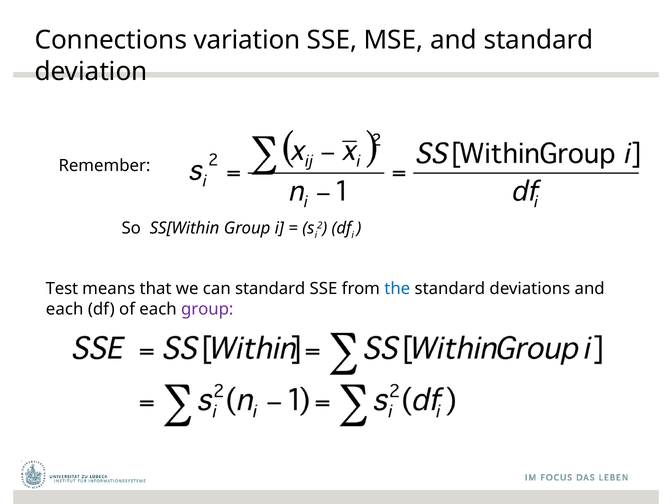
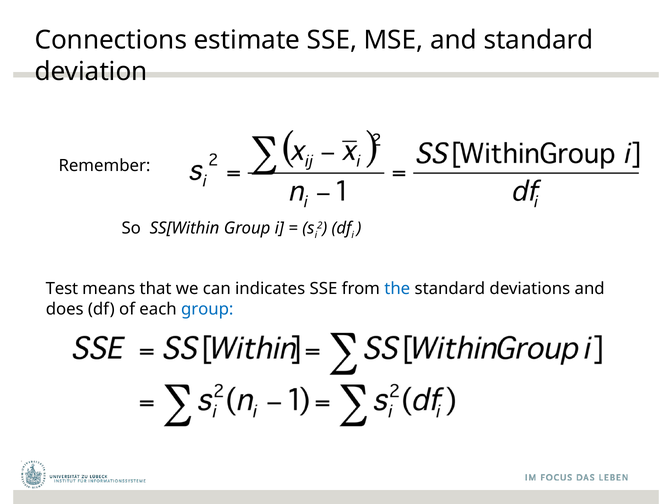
variation: variation -> estimate (247, 40)
can standard: standard -> indicates (270, 289)
each: each -> does (65, 309)
group colour: purple -> blue (207, 309)
